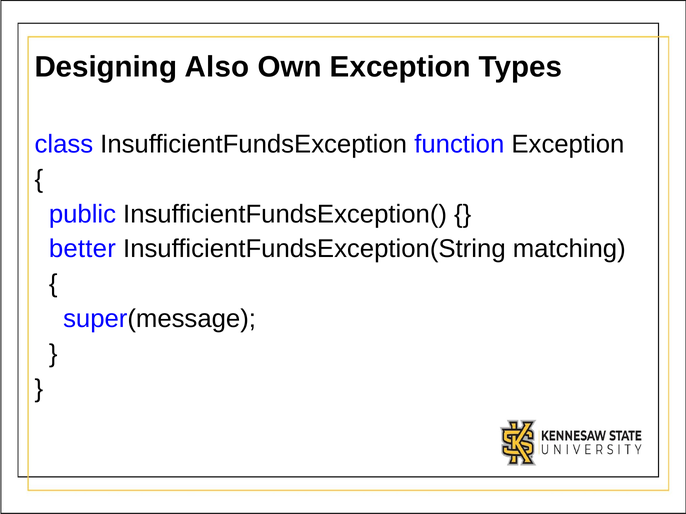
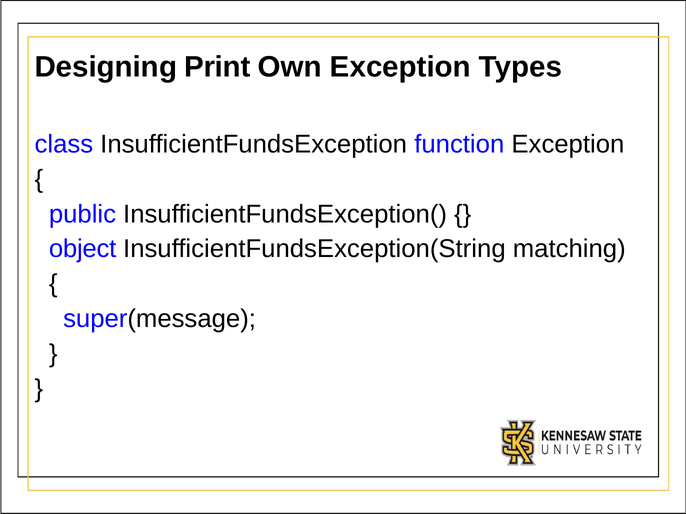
Also: Also -> Print (217, 67)
better: better -> object (83, 249)
